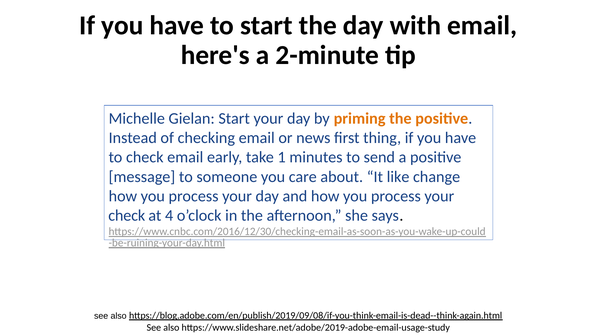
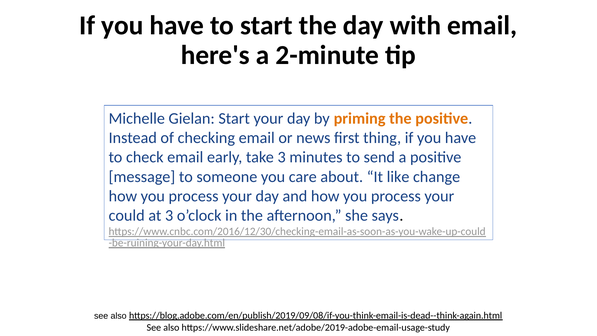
take 1: 1 -> 3 (282, 157)
check: check -> could (127, 215)
at 4: 4 -> 3 (169, 215)
